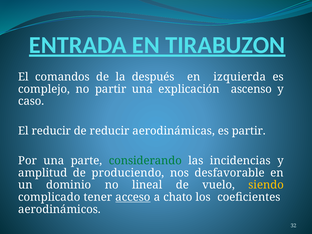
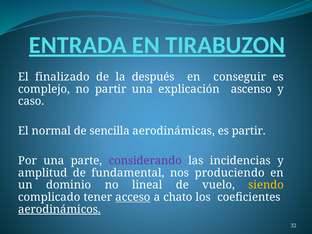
comandos: comandos -> finalizado (62, 77)
izquierda: izquierda -> conseguir (240, 77)
El reducir: reducir -> normal (51, 131)
de reducir: reducir -> sencilla (110, 131)
considerando colour: green -> purple (145, 161)
produciendo: produciendo -> fundamental (128, 173)
desfavorable: desfavorable -> produciendo (230, 173)
aerodinámicos underline: none -> present (59, 209)
